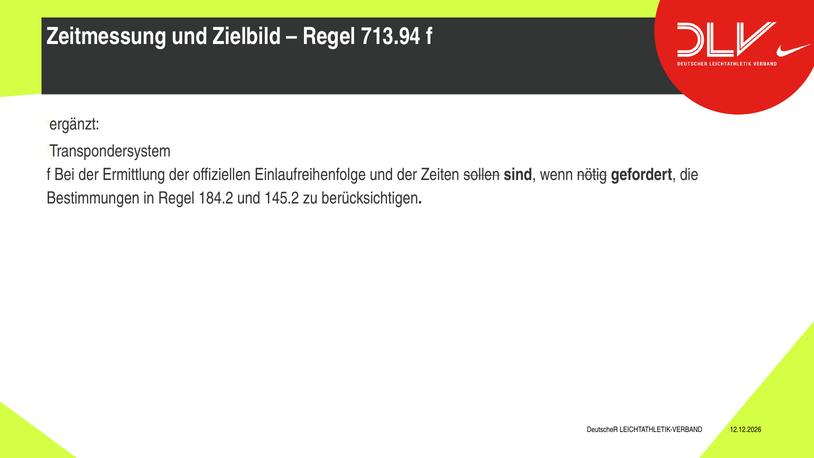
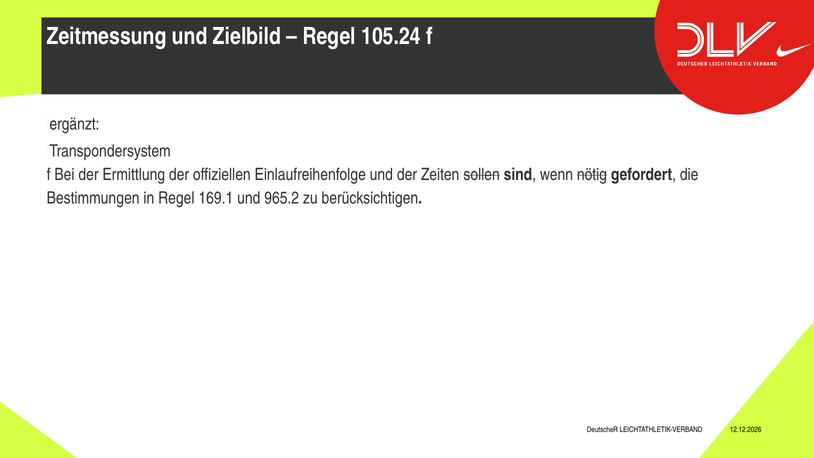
713.94: 713.94 -> 105.24 (391, 36)
184.2: 184.2 -> 169.1 (216, 198)
145.2: 145.2 -> 965.2 (282, 198)
